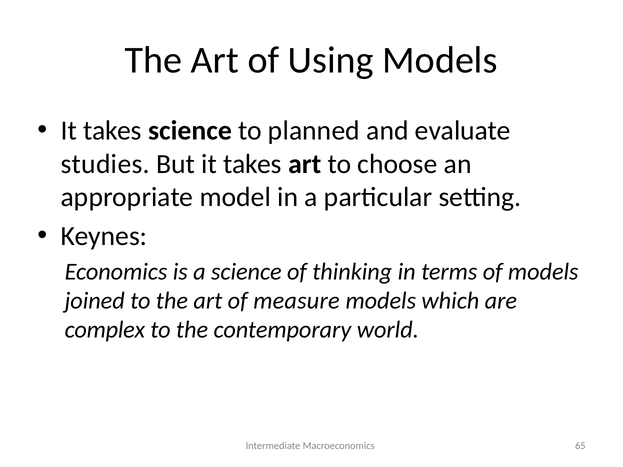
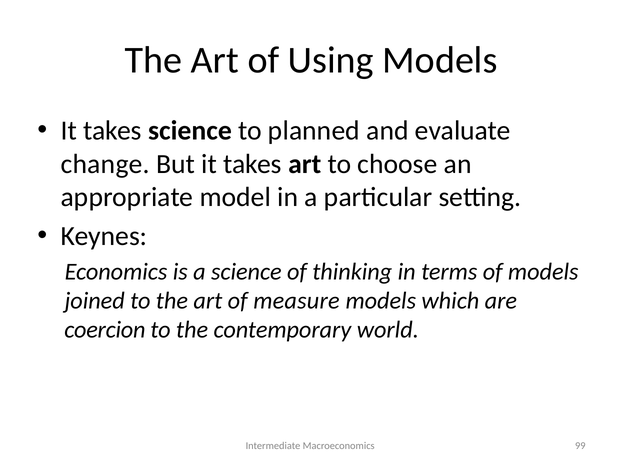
studies: studies -> change (105, 164)
complex: complex -> coercion (105, 330)
65: 65 -> 99 (580, 446)
